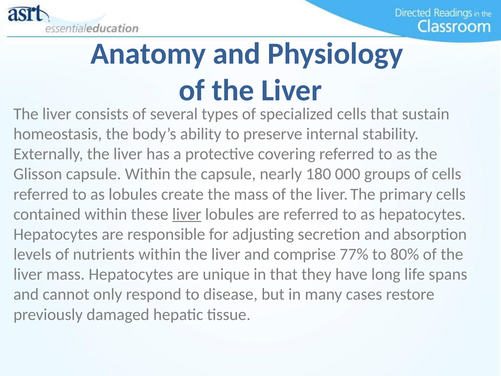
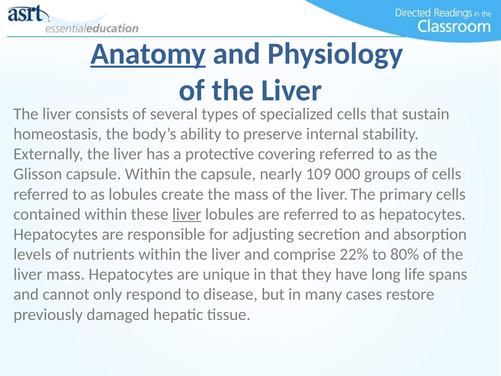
Anatomy underline: none -> present (148, 54)
180: 180 -> 109 (318, 174)
77%: 77% -> 22% (354, 254)
